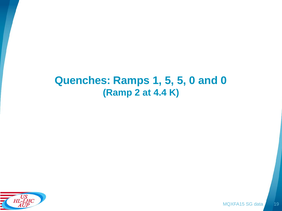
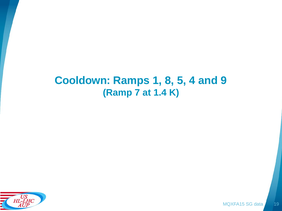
Quenches: Quenches -> Cooldown (83, 81)
1 5: 5 -> 8 (169, 81)
5 0: 0 -> 4 (192, 81)
and 0: 0 -> 9 (224, 81)
2: 2 -> 7 (137, 93)
4.4: 4.4 -> 1.4 (160, 93)
